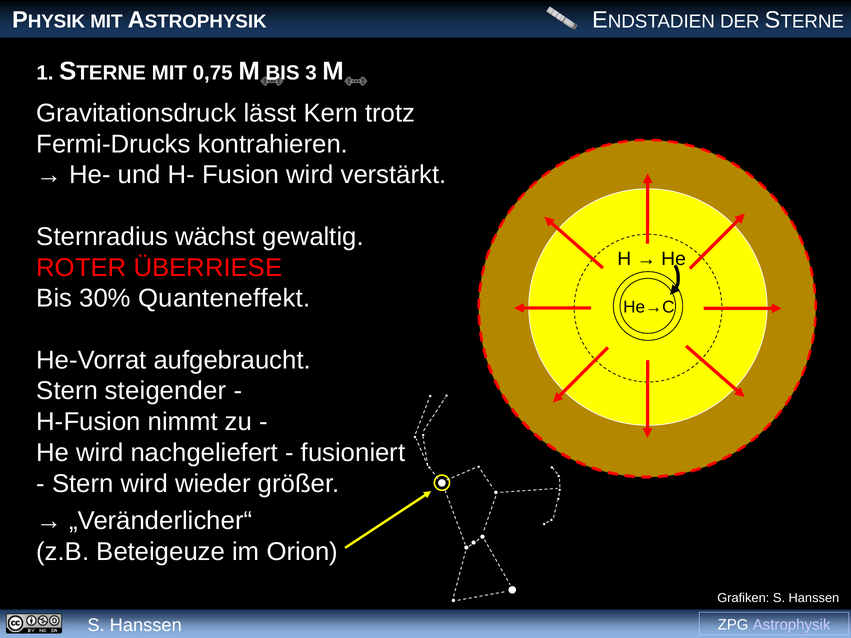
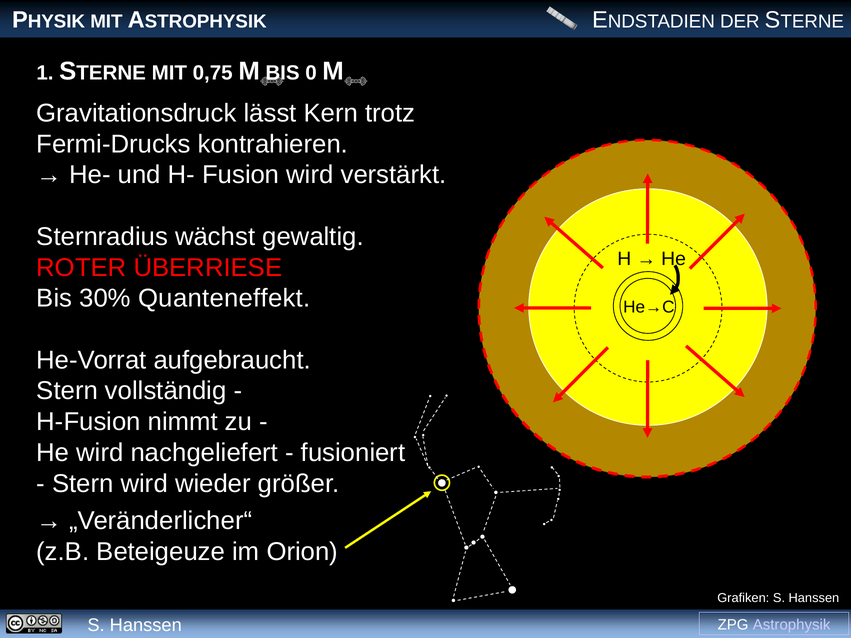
3: 3 -> 0 (311, 73)
steigender: steigender -> vollständig (166, 391)
